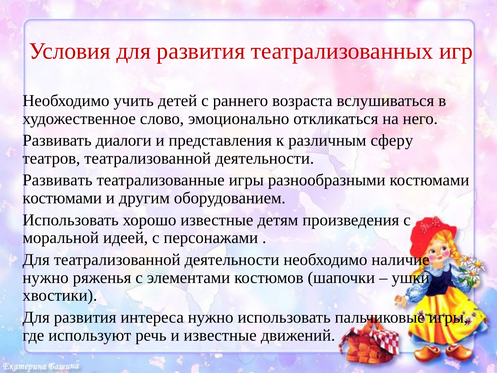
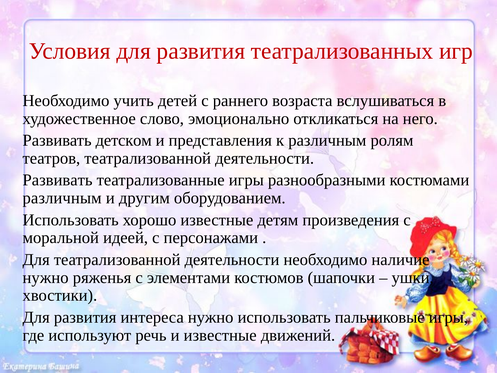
диалоги: диалоги -> детском (124, 140)
сферу: сферу -> ролям (392, 140)
костюмами: костюмами -> различным (62, 198)
